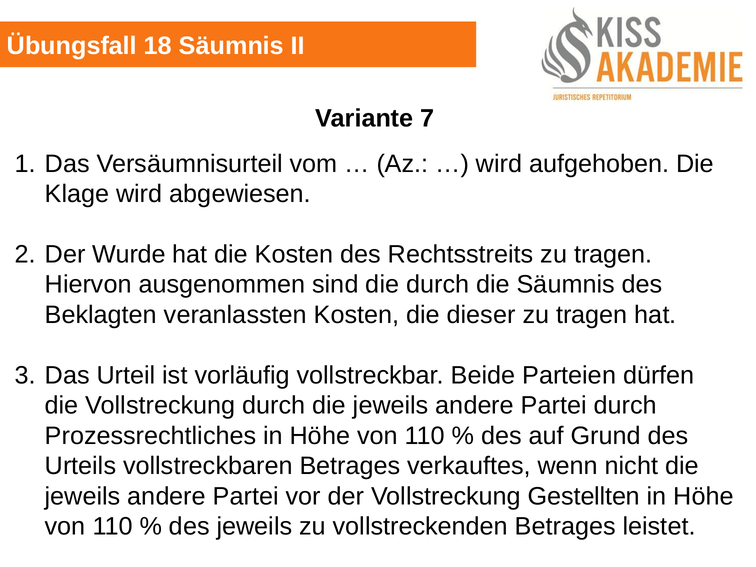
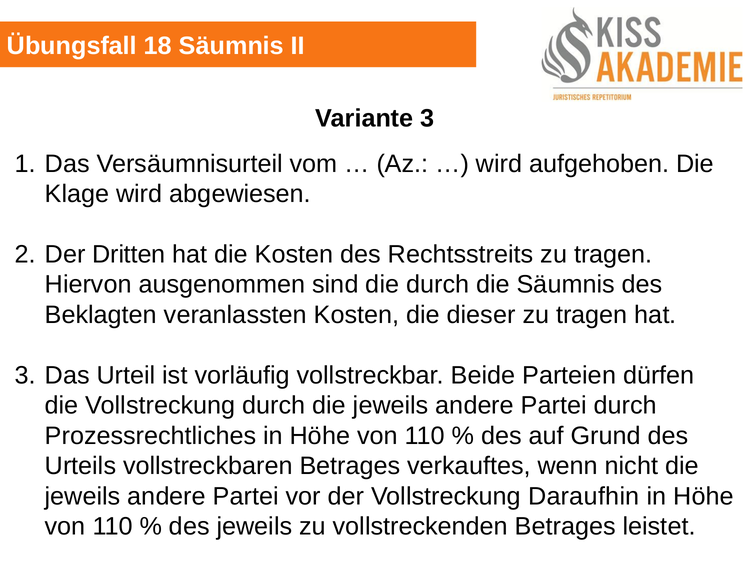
Variante 7: 7 -> 3 (427, 118)
Wurde: Wurde -> Dritten (129, 254)
Gestellten: Gestellten -> Daraufhin (584, 496)
